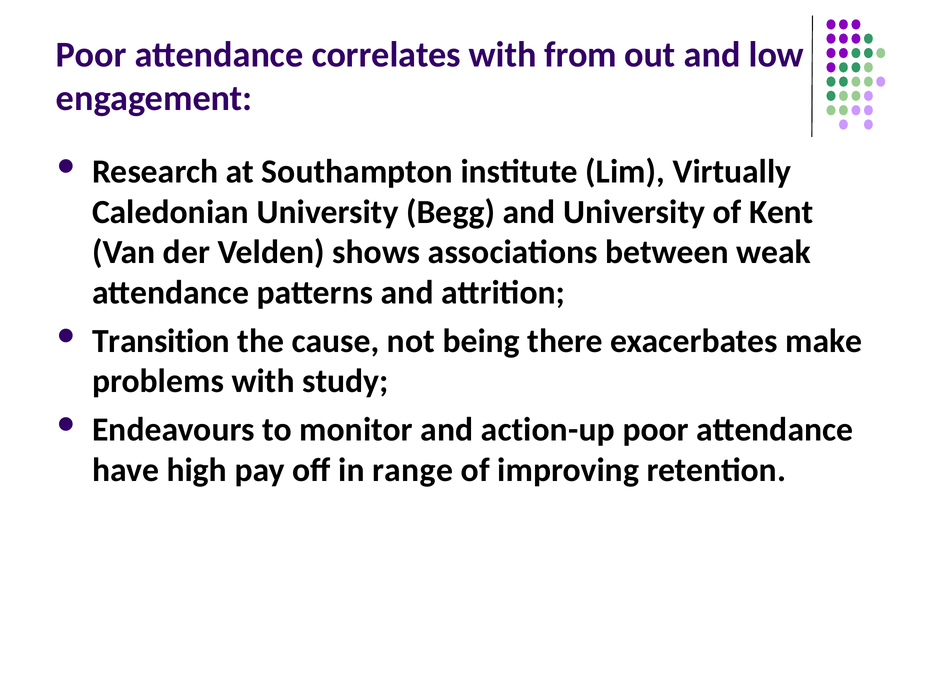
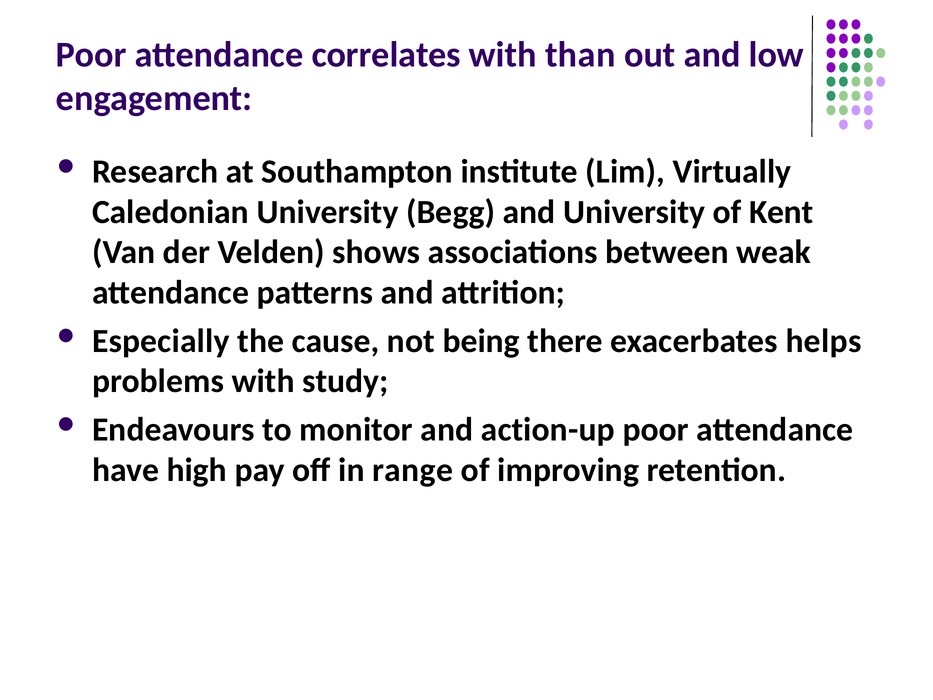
from: from -> than (580, 55)
Transition: Transition -> Especially (161, 341)
make: make -> helps (824, 341)
